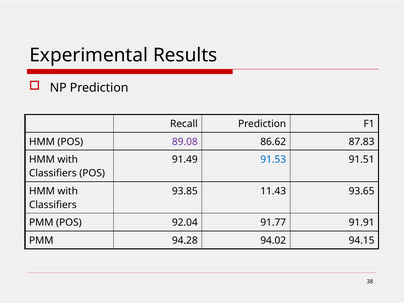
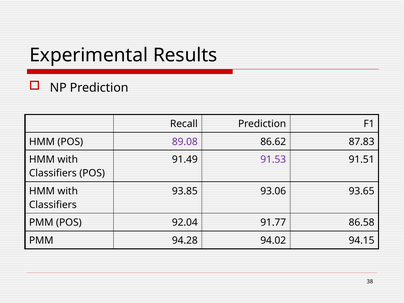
91.53 colour: blue -> purple (273, 160)
11.43: 11.43 -> 93.06 (273, 191)
91.91: 91.91 -> 86.58 (362, 223)
